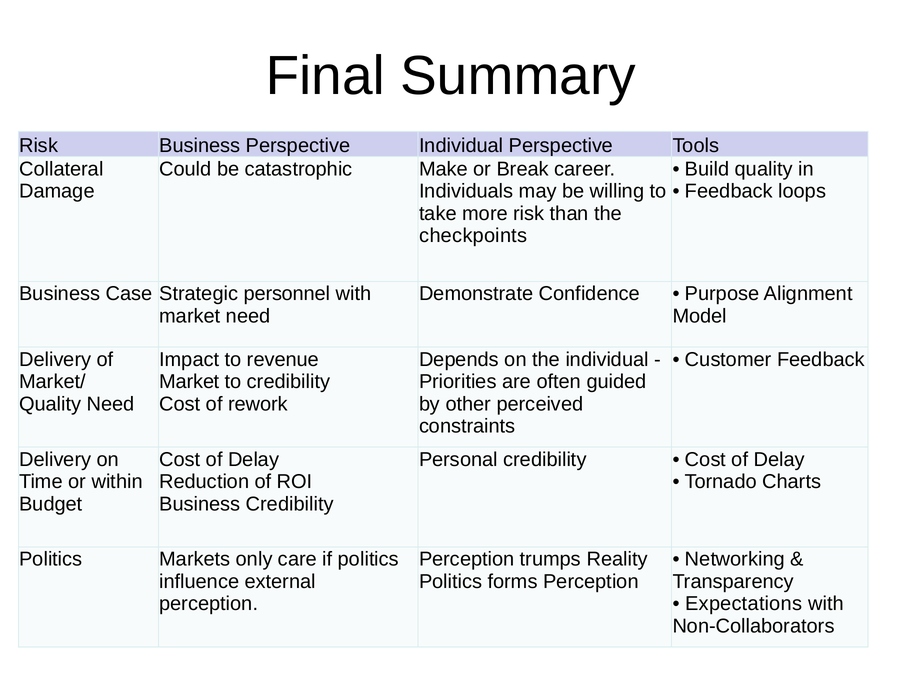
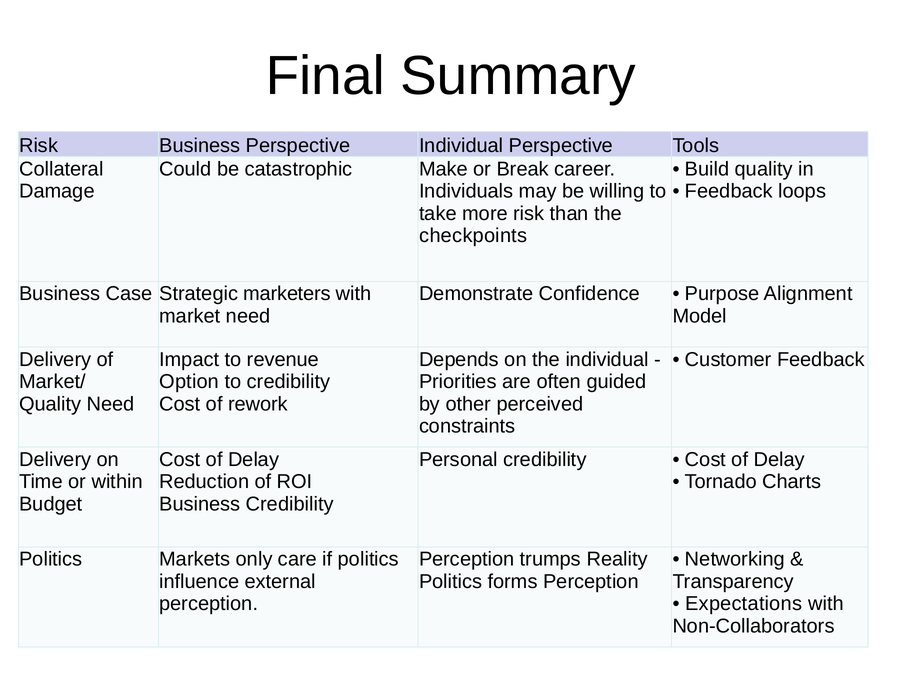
personnel: personnel -> marketers (287, 294)
Market: Market -> Option (189, 381)
